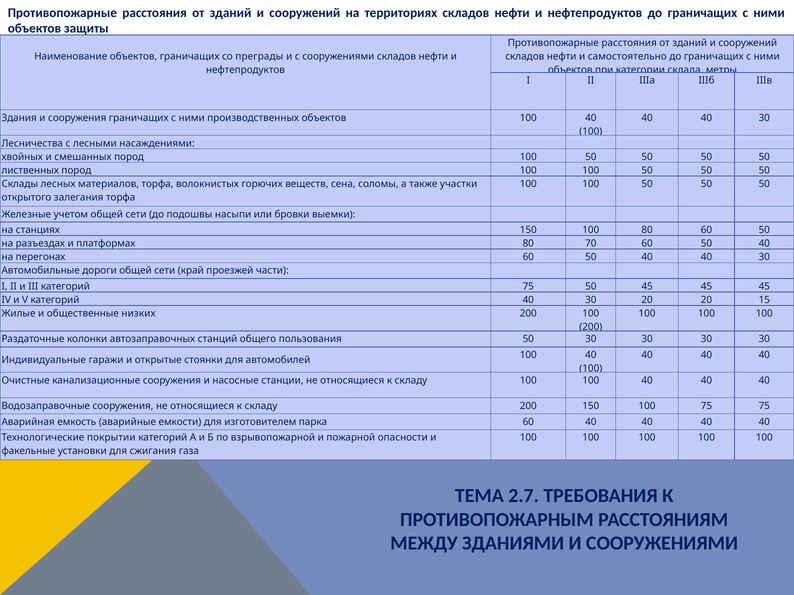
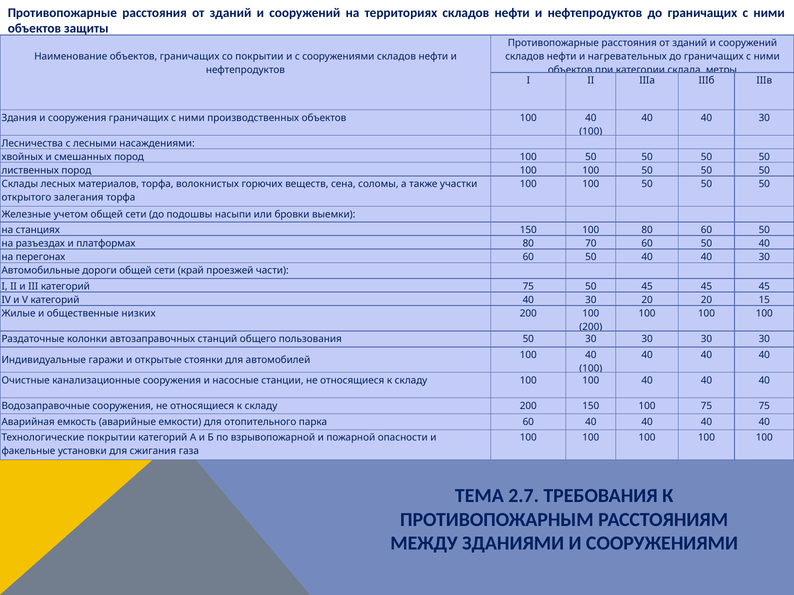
со преграды: преграды -> покрытии (259, 57)
самостоятельно: самостоятельно -> нагревательных (627, 57)
изготовителем: изготовителем -> отопительного (260, 422)
